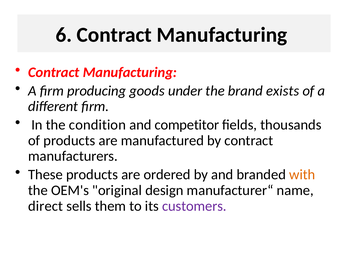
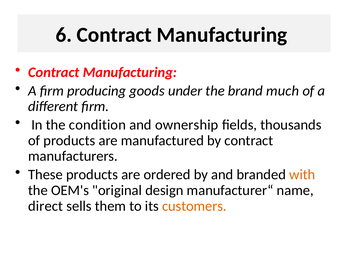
exists: exists -> much (283, 91)
competitor: competitor -> ownership (187, 125)
customers colour: purple -> orange (194, 206)
